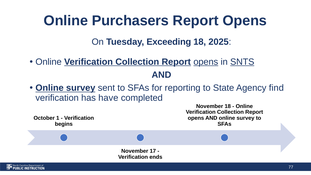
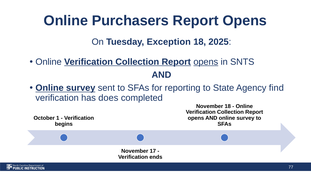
Exceeding: Exceeding -> Exception (169, 42)
SNTS underline: present -> none (242, 62)
have: have -> does (108, 98)
